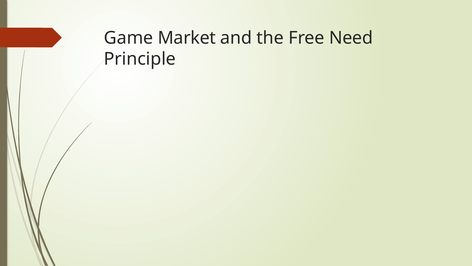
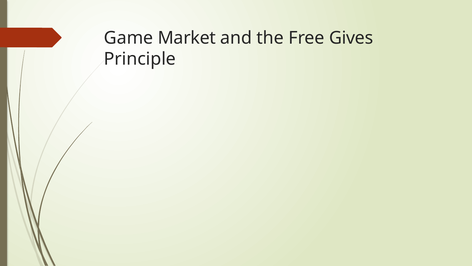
Need: Need -> Gives (351, 38)
